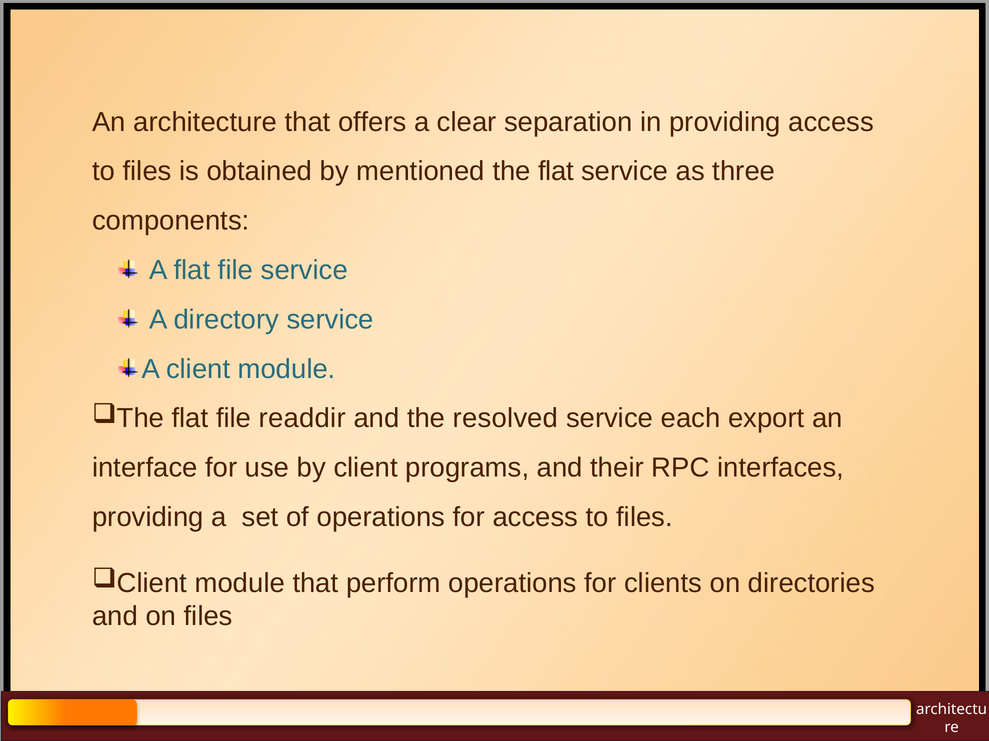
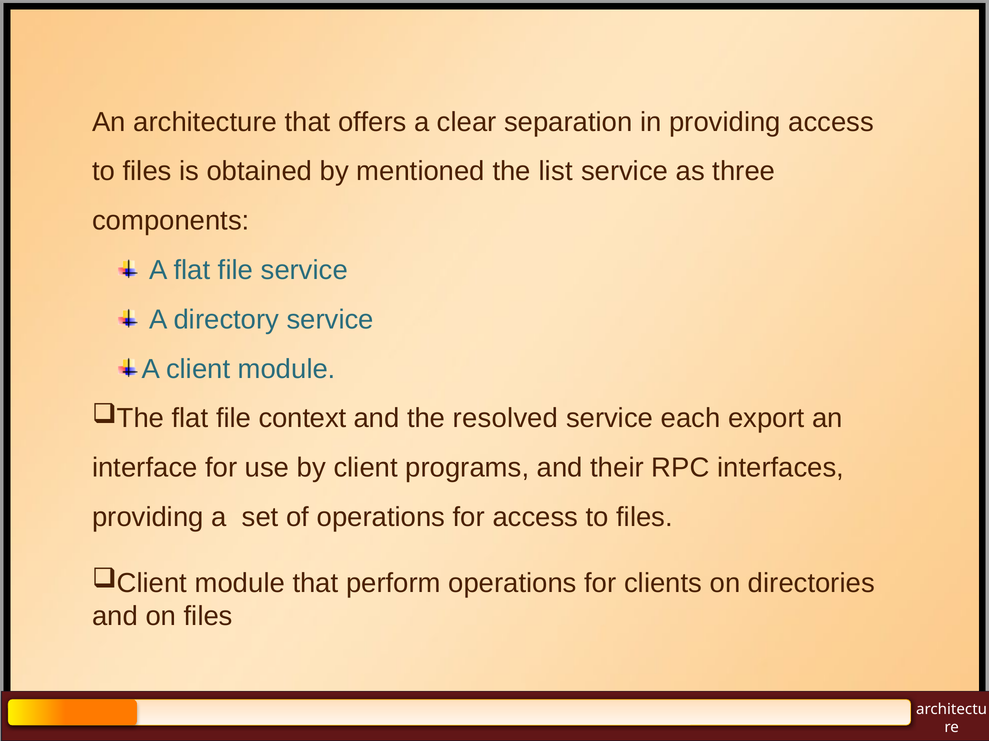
the flat: flat -> list (556, 172)
readdir: readdir -> context (303, 419)
